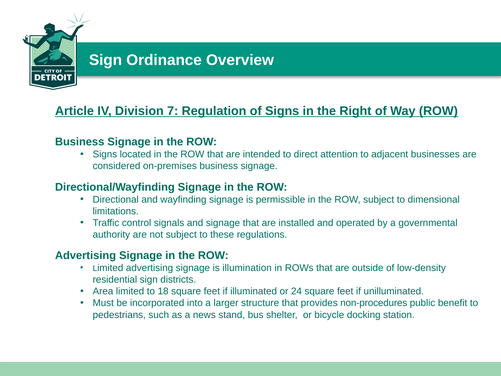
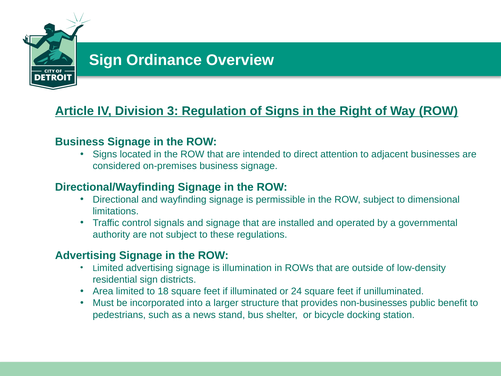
7: 7 -> 3 (173, 111)
non-procedures: non-procedures -> non-businesses (374, 303)
